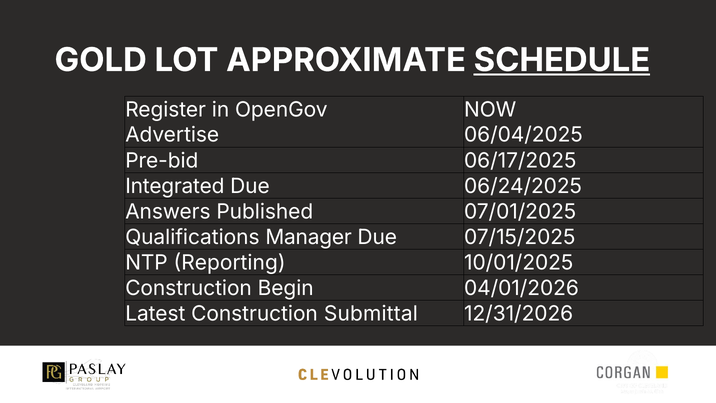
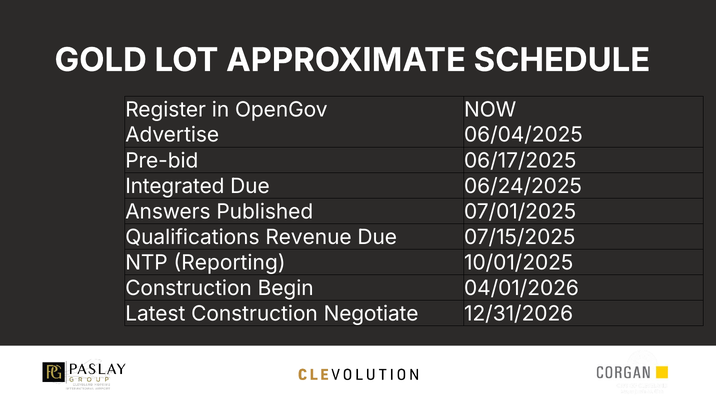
SCHEDULE underline: present -> none (562, 60)
Manager: Manager -> Revenue (309, 237)
Submittal: Submittal -> Negotiate (371, 314)
